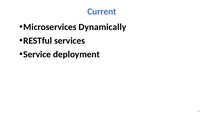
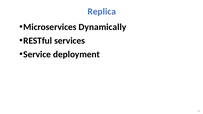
Current: Current -> Replica (102, 12)
